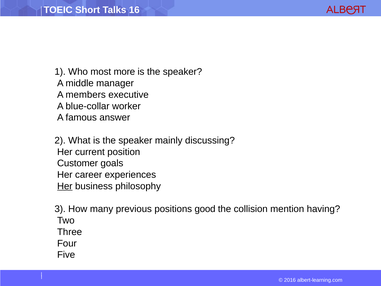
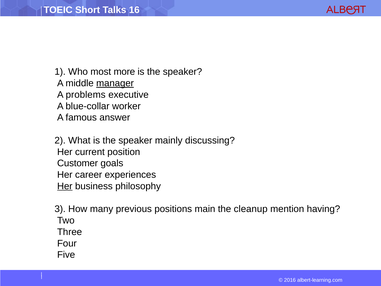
manager underline: none -> present (115, 83)
members: members -> problems (86, 95)
good: good -> main (205, 209)
collision: collision -> cleanup (251, 209)
